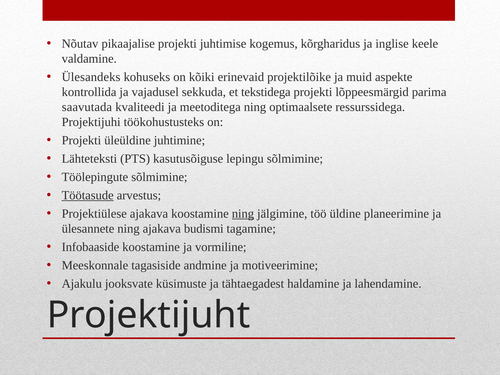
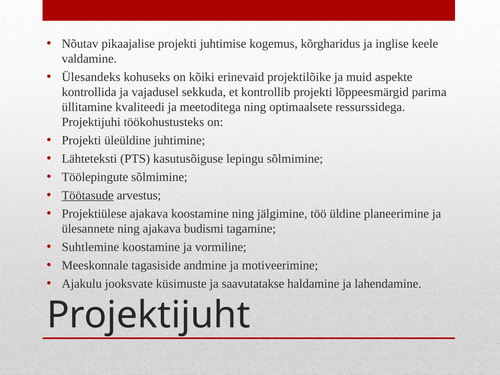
tekstidega: tekstidega -> kontrollib (266, 92)
saavutada: saavutada -> üllitamine (87, 107)
ning underline: present -> none (243, 214)
Infobaaside: Infobaaside -> Suhtlemine (90, 247)
tähtaegadest: tähtaegadest -> saavutatakse (253, 284)
